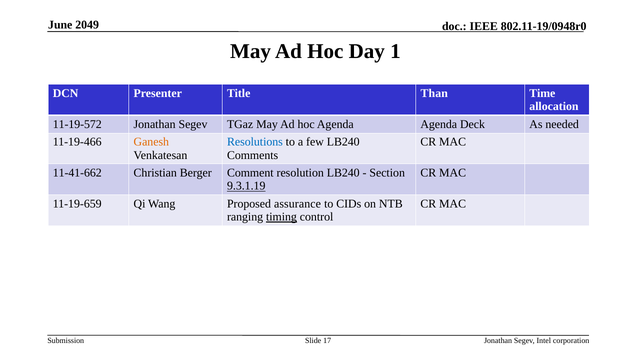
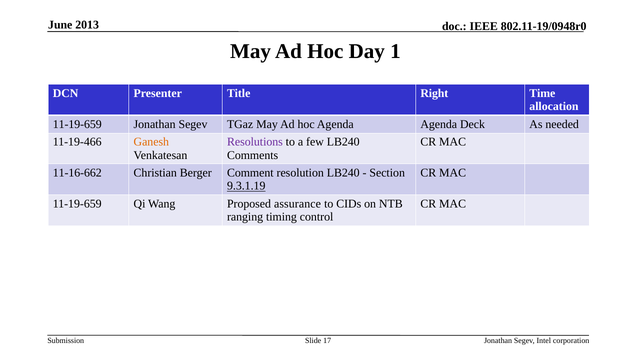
2049: 2049 -> 2013 (87, 25)
Than: Than -> Right (434, 93)
11-19-572: 11-19-572 -> 11-19-659 (77, 124)
Resolutions colour: blue -> purple (255, 142)
11-41-662: 11-41-662 -> 11-16-662 (77, 173)
timing underline: present -> none (281, 217)
